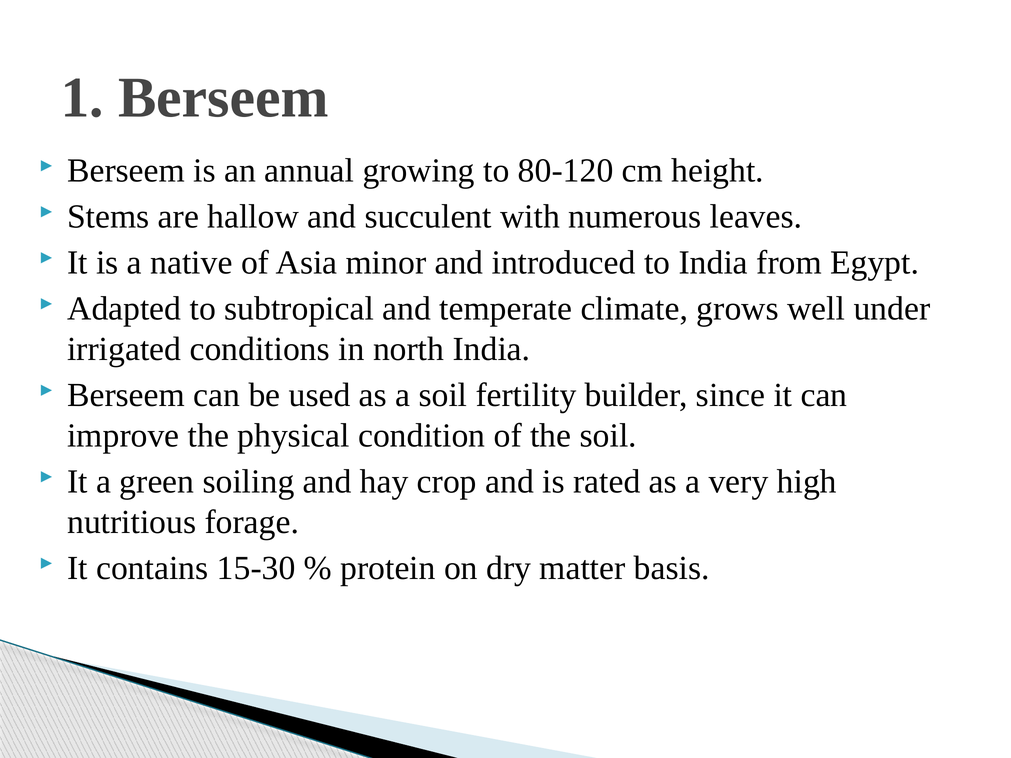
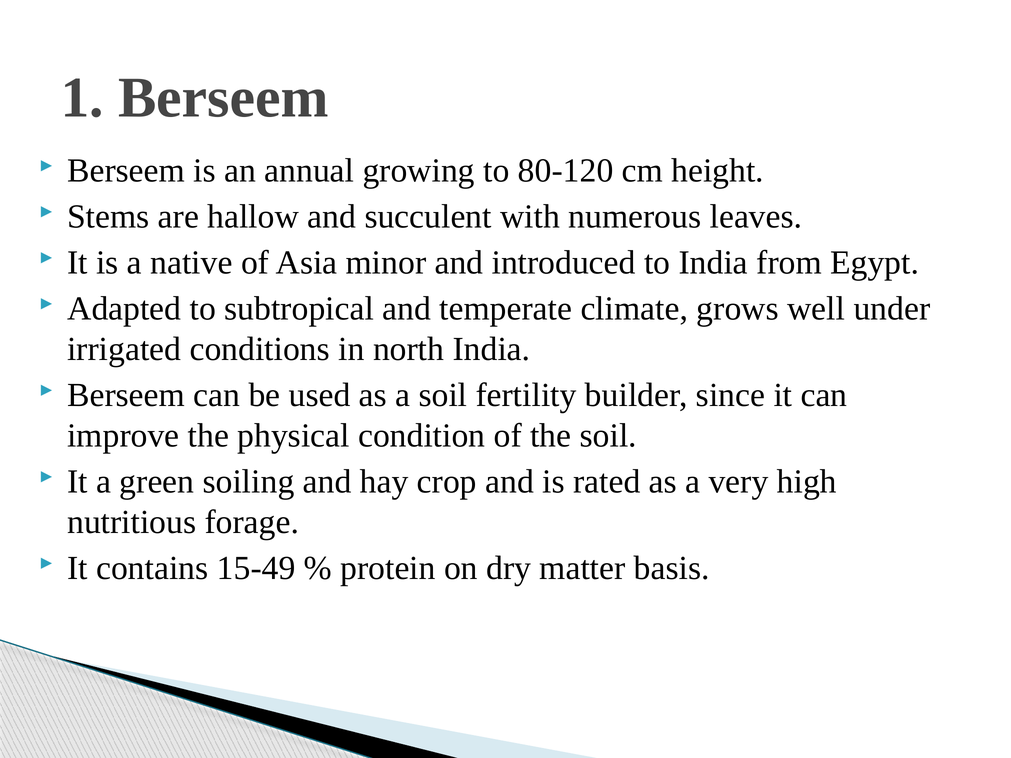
15-30: 15-30 -> 15-49 (256, 568)
